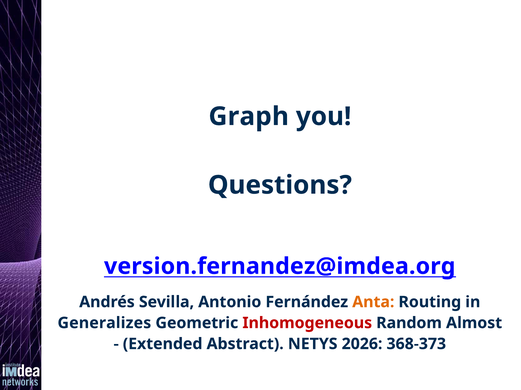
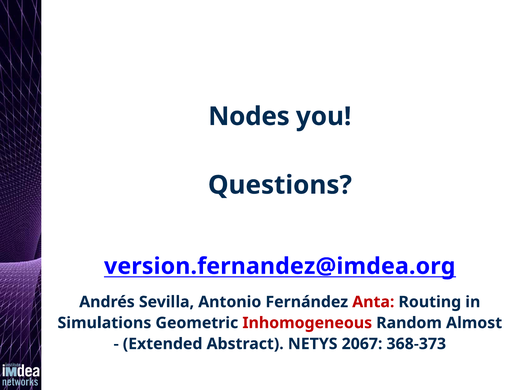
Graph: Graph -> Nodes (249, 117)
Anta colour: orange -> red (373, 303)
Generalizes: Generalizes -> Simulations (104, 324)
2026: 2026 -> 2067 (362, 345)
